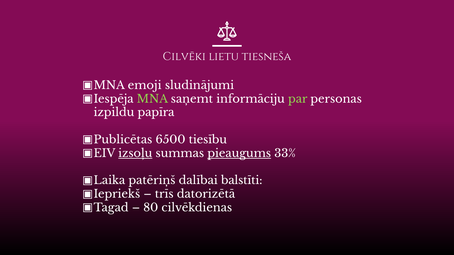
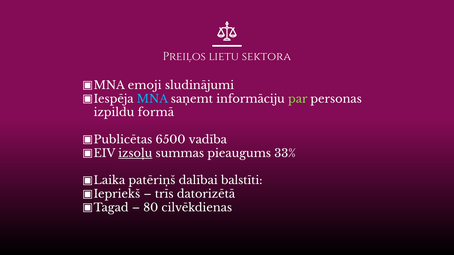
Cilvēki: Cilvēki -> Preiļos (184, 56)
tiesneša: tiesneša -> sektora (266, 56)
MNA colour: light green -> light blue (152, 99)
papīra: papīra -> formā (156, 113)
tiesību: tiesību -> vadība (208, 140)
pieaugums underline: present -> none (239, 154)
